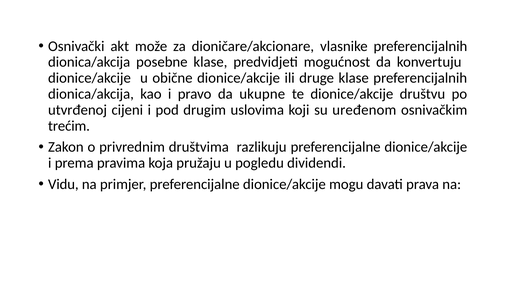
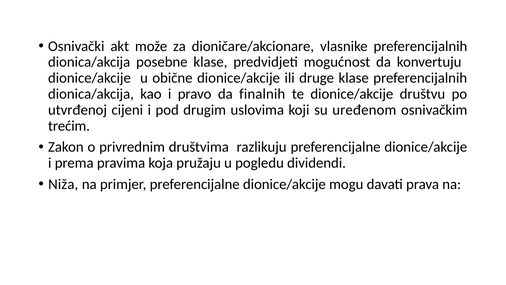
ukupne: ukupne -> finalnih (262, 94)
Vidu: Vidu -> Niža (63, 184)
